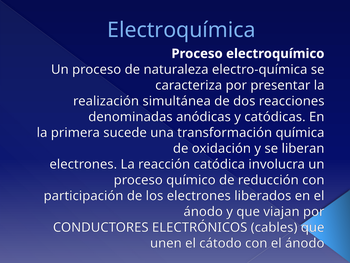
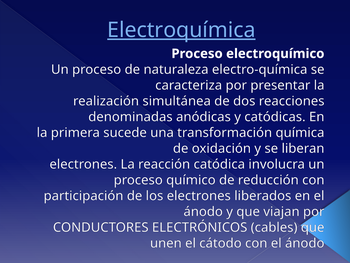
Electroquímica underline: none -> present (181, 30)
